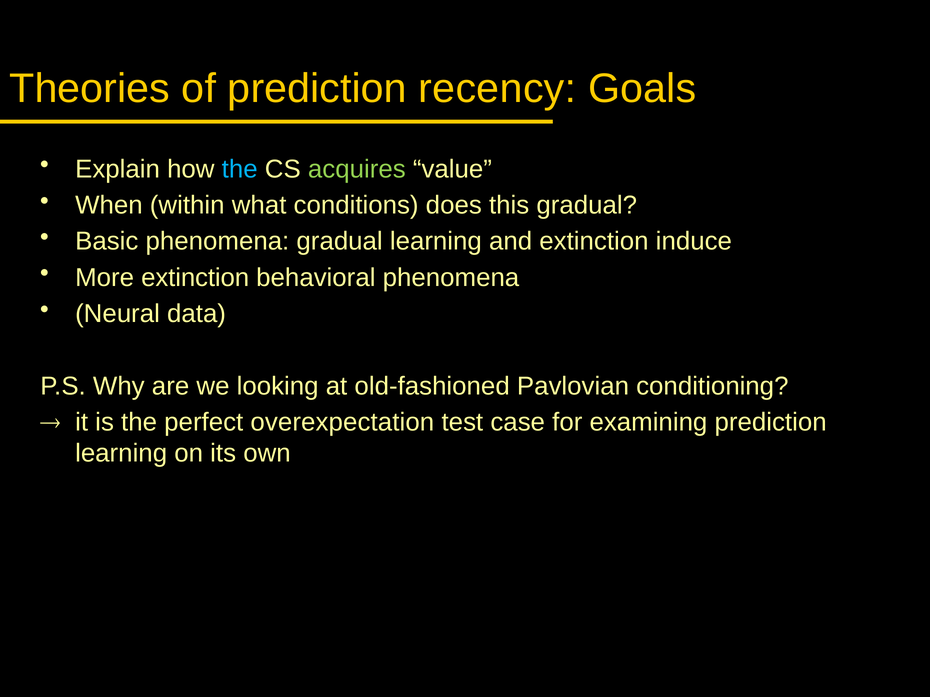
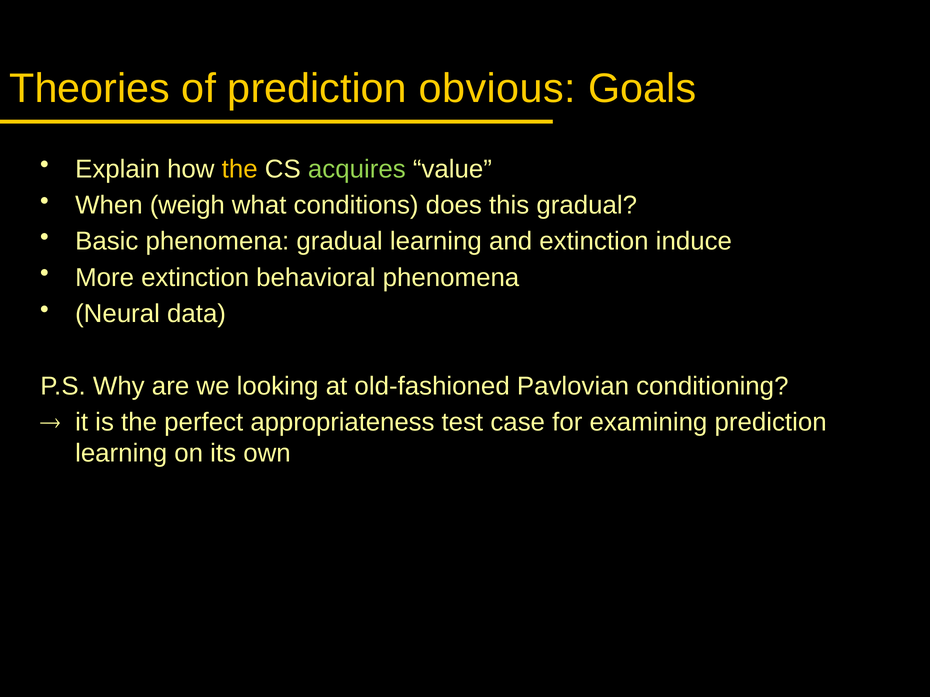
recency: recency -> obvious (497, 88)
the colour: light blue -> yellow (240, 169)
within: within -> weigh (187, 205)
overexpectation: overexpectation -> appropriateness (342, 422)
